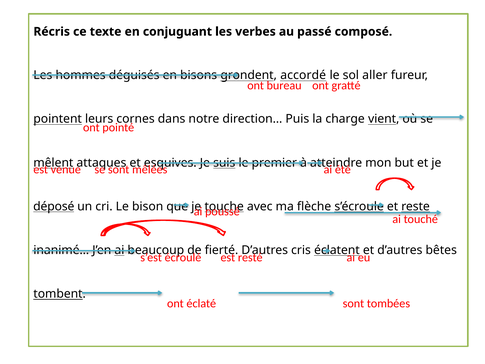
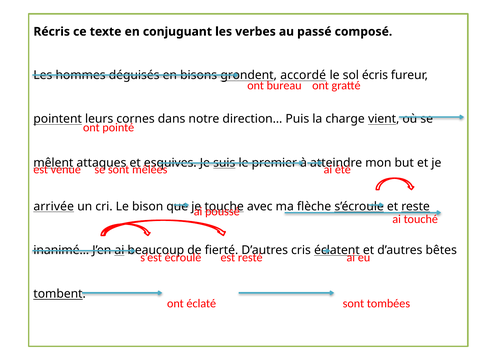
aller: aller -> écris (375, 75)
déposé: déposé -> arrivée (54, 206)
